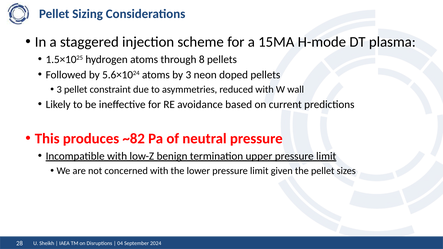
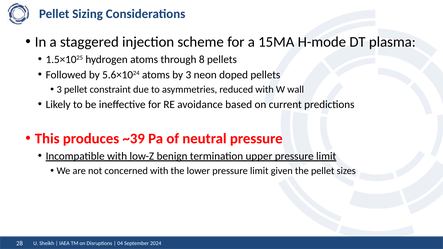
~82: ~82 -> ~39 (134, 139)
